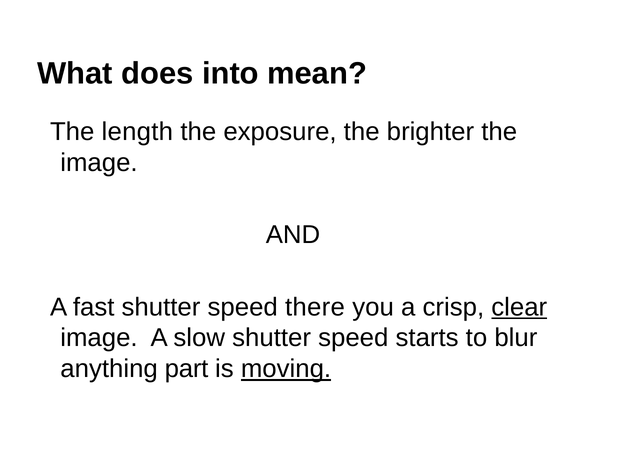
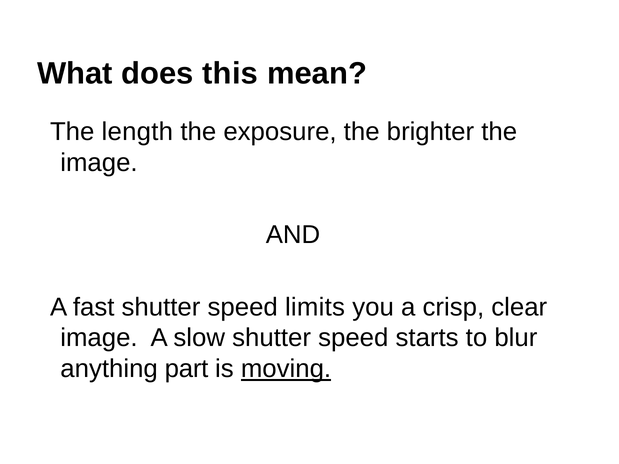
into: into -> this (230, 73)
there: there -> limits (315, 307)
clear underline: present -> none (519, 307)
